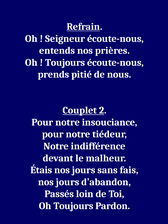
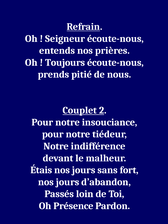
fais: fais -> fort (129, 170)
Oh Toujours: Toujours -> Présence (73, 206)
